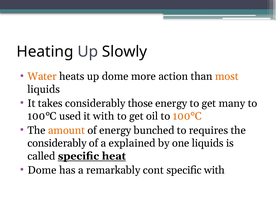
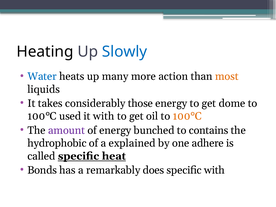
Slowly colour: black -> blue (125, 52)
Water colour: orange -> blue (42, 76)
up dome: dome -> many (115, 76)
many: many -> dome (232, 103)
amount colour: orange -> purple (67, 130)
requires: requires -> contains (209, 130)
considerably: considerably -> hydrophobic (57, 143)
one liquids: liquids -> adhere (208, 143)
Dome: Dome -> Bonds (42, 170)
cont: cont -> does (153, 170)
